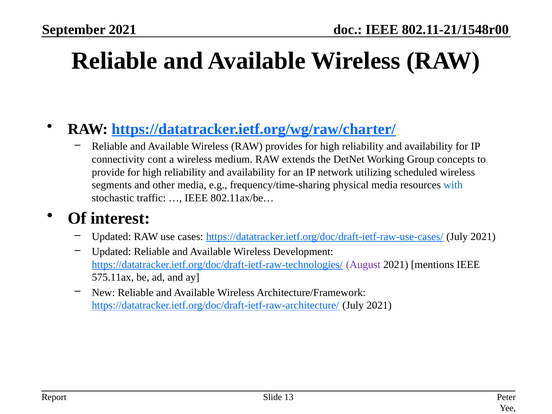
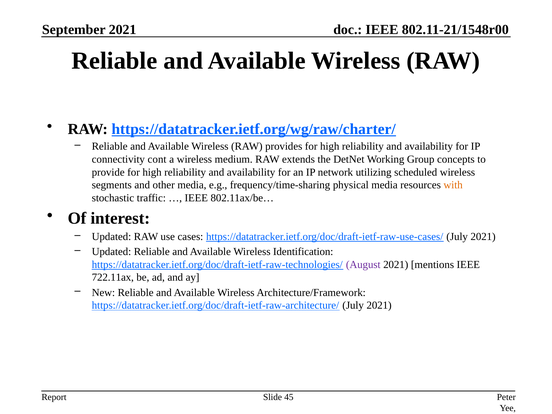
with colour: blue -> orange (453, 185)
Development: Development -> Identification (303, 252)
575.11ax: 575.11ax -> 722.11ax (113, 277)
13: 13 -> 45 (289, 397)
